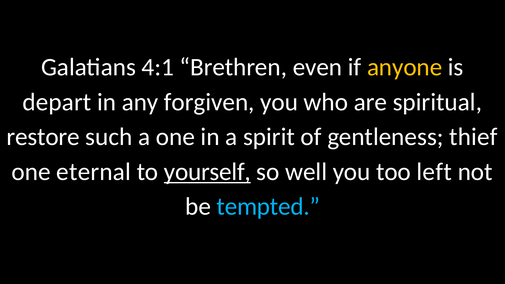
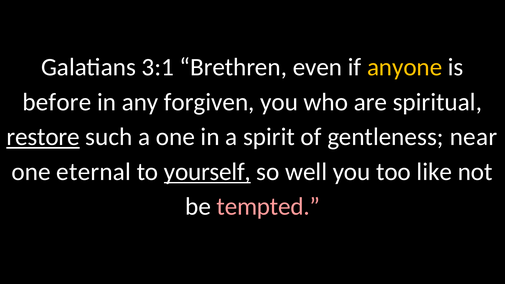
4:1: 4:1 -> 3:1 (158, 67)
depart: depart -> before (57, 102)
restore underline: none -> present (43, 137)
thief: thief -> near (473, 137)
left: left -> like (434, 172)
tempted colour: light blue -> pink (268, 207)
